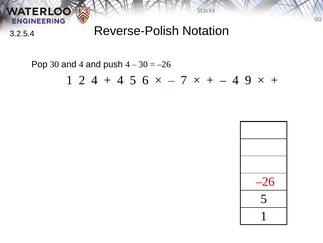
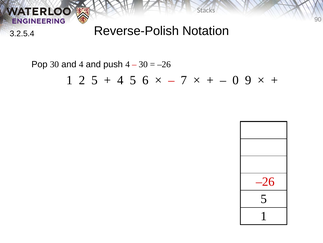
2 4: 4 -> 5 (94, 80)
4: 4 -> 0 (236, 80)
